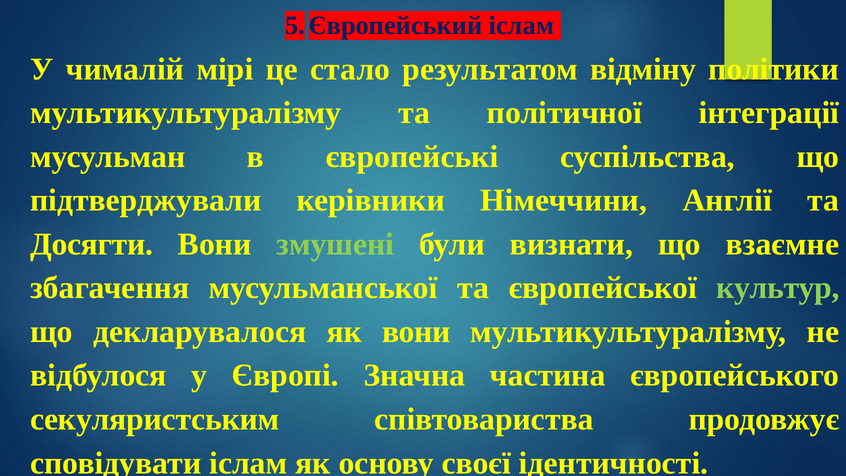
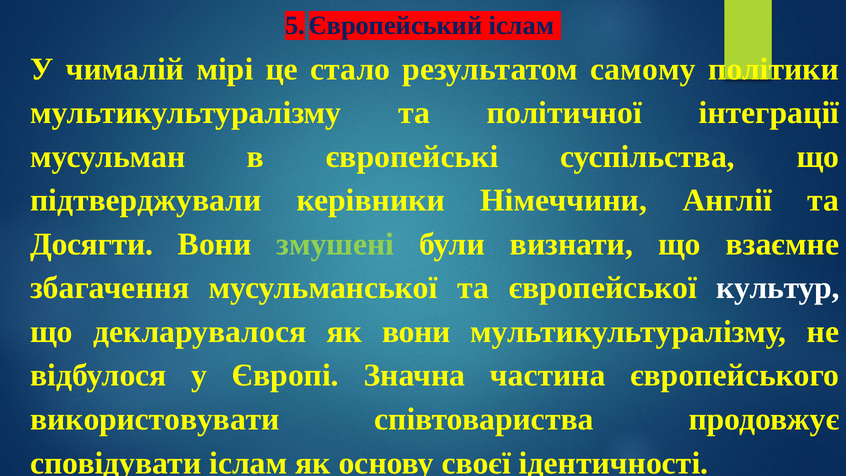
відміну: відміну -> самому (643, 69)
культур colour: light green -> white (778, 288)
секуляристським: секуляристським -> використовувати (155, 419)
